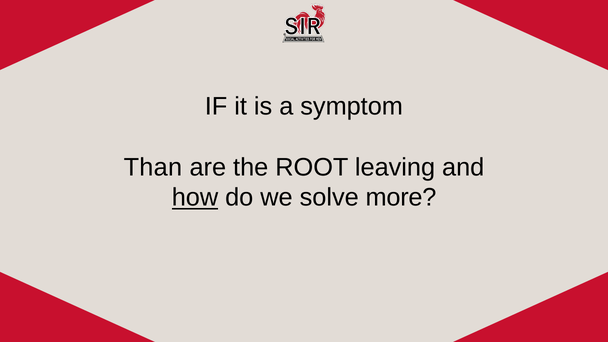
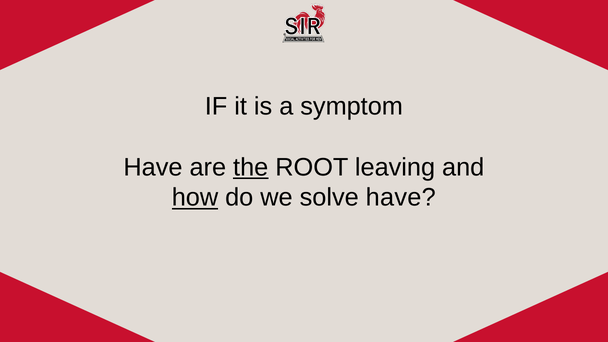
Than: Than -> Have (153, 167)
the underline: none -> present (251, 167)
solve more: more -> have (401, 198)
